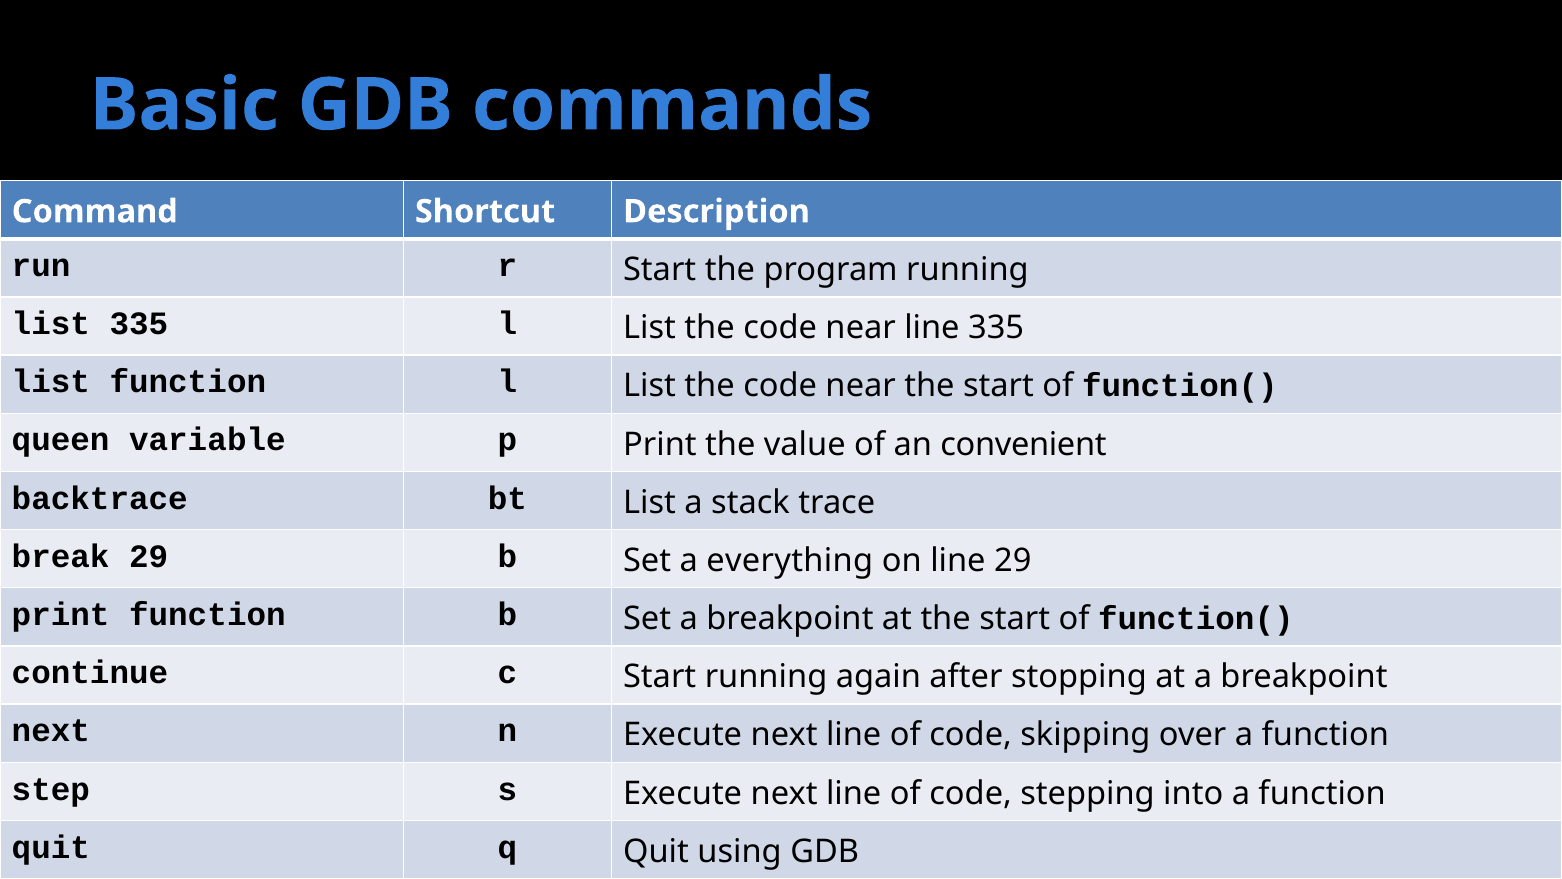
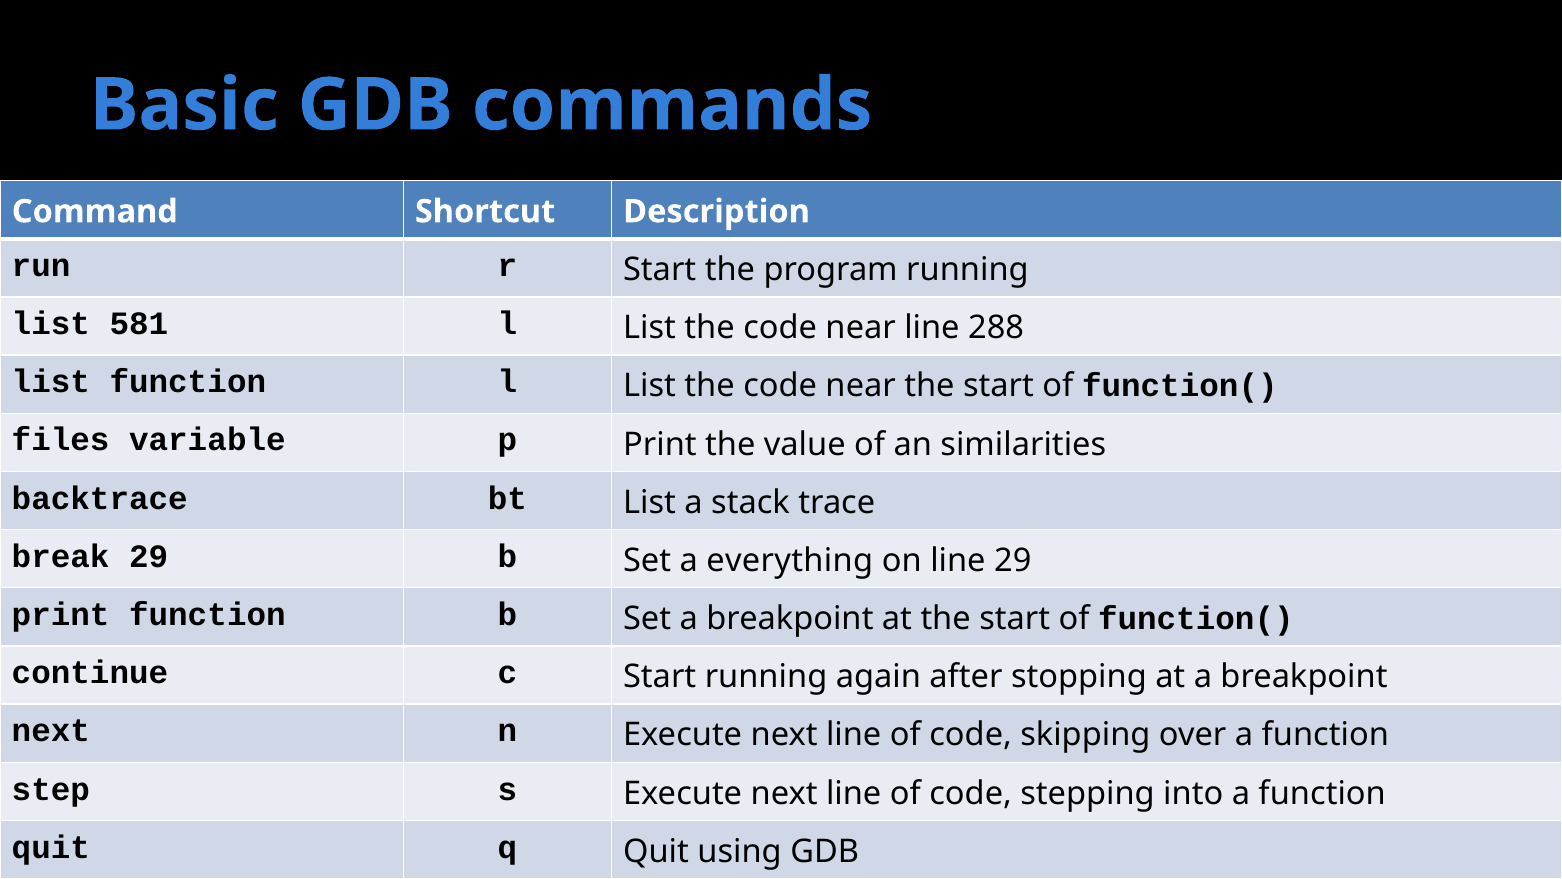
list 335: 335 -> 581 (139, 324)
line 335: 335 -> 288 (996, 328)
queen: queen -> files (61, 440)
convenient: convenient -> similarities (1023, 444)
